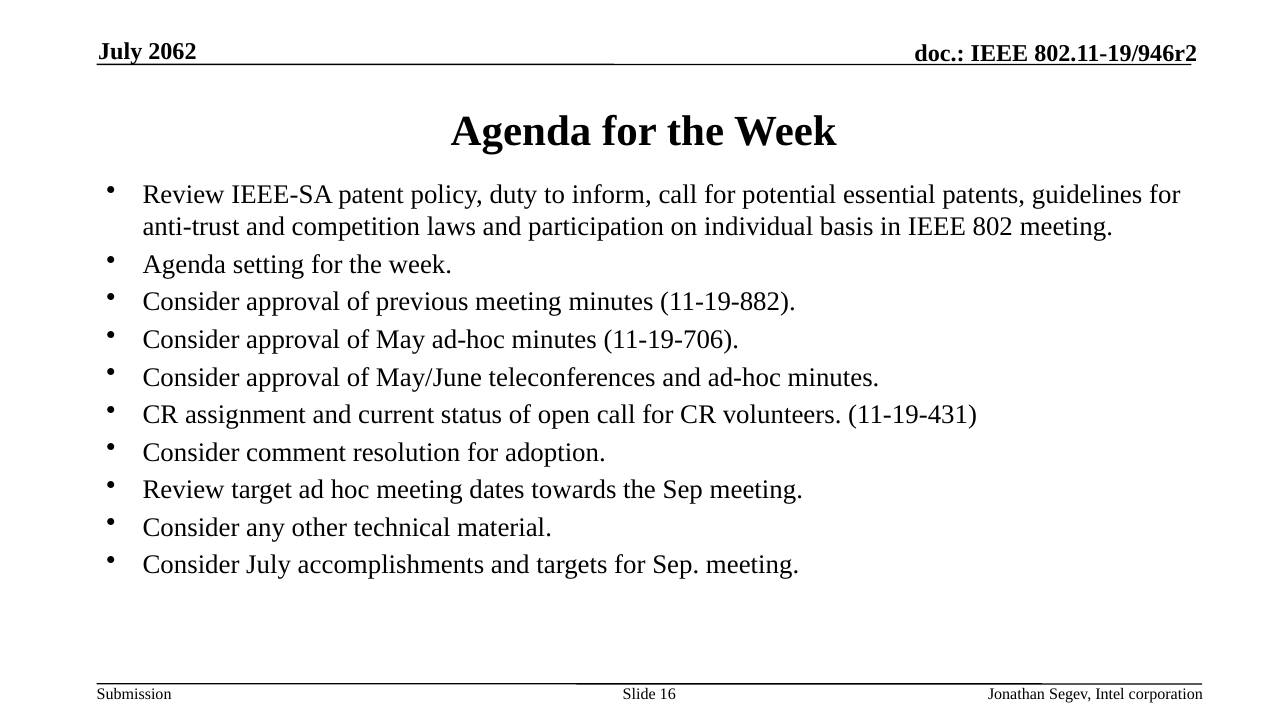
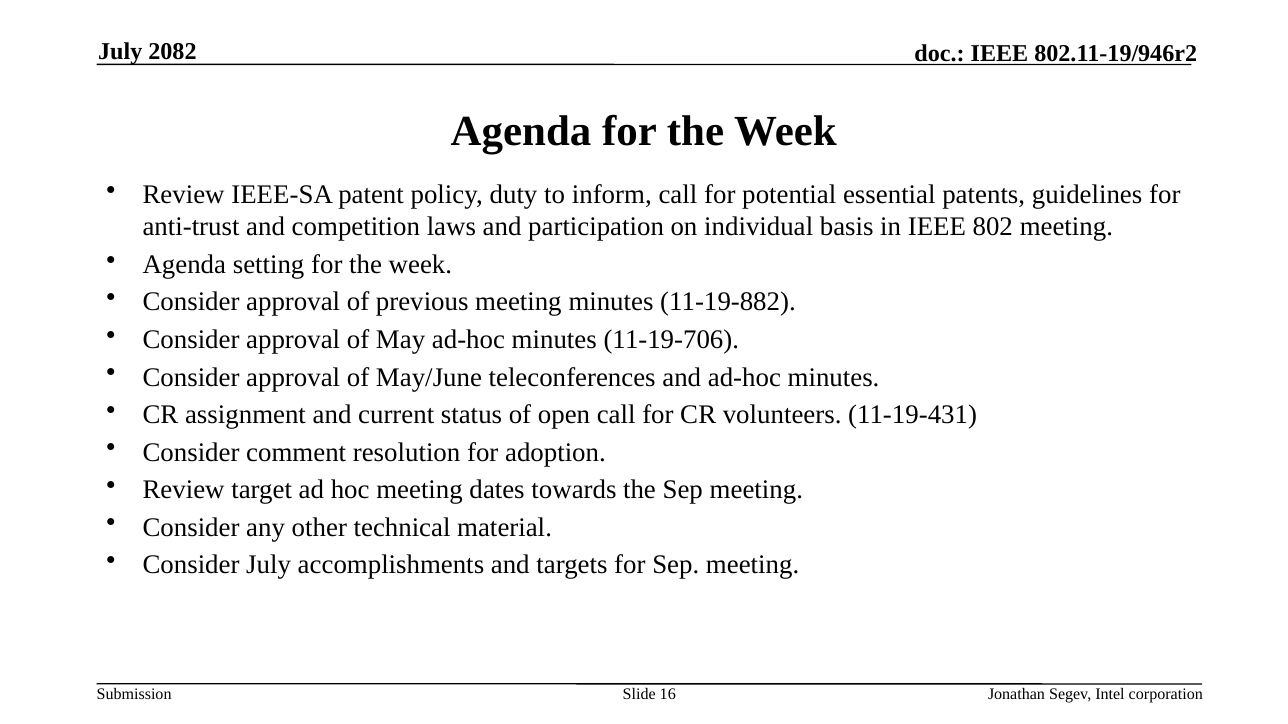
2062: 2062 -> 2082 (172, 51)
